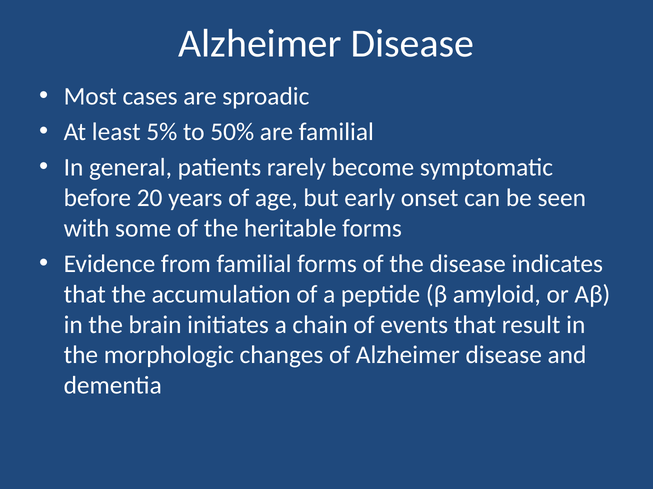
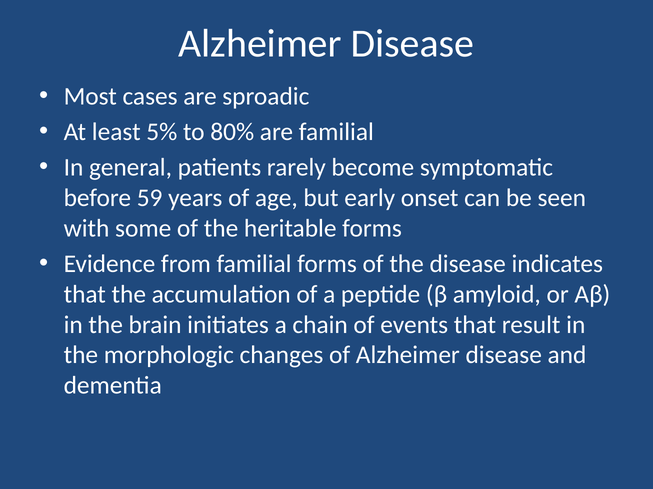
50%: 50% -> 80% (232, 132)
20: 20 -> 59 (150, 198)
